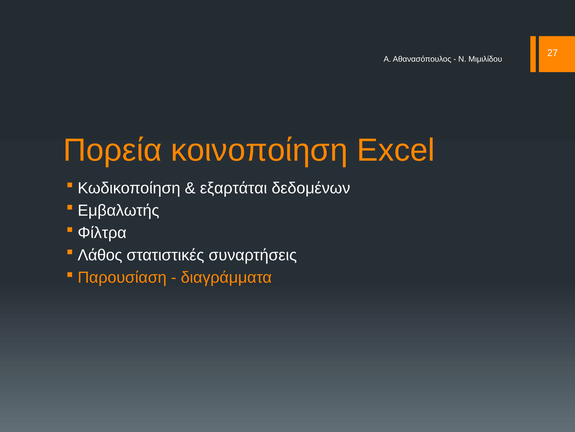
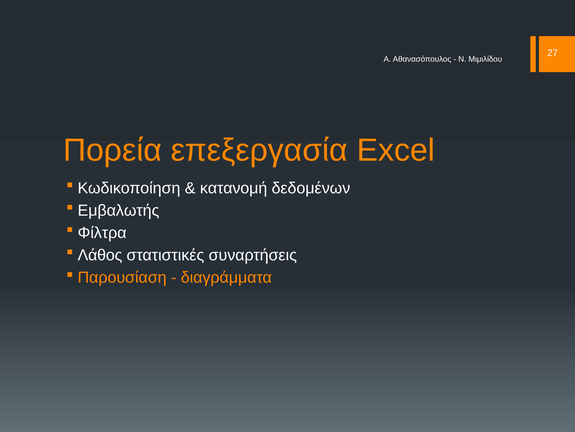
κοινοποίηση: κοινοποίηση -> επεξεργασία (259, 150)
εξαρτάται: εξαρτάται -> κατανομή (234, 188)
